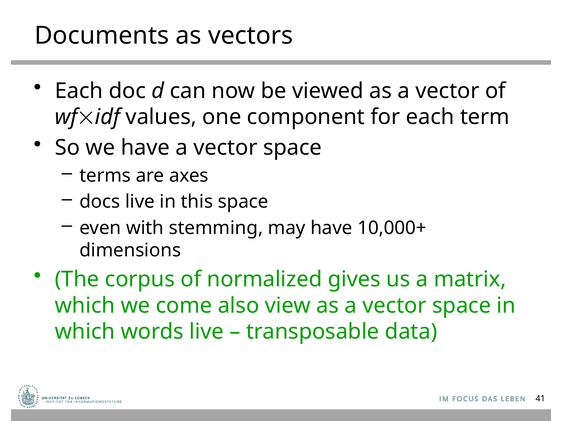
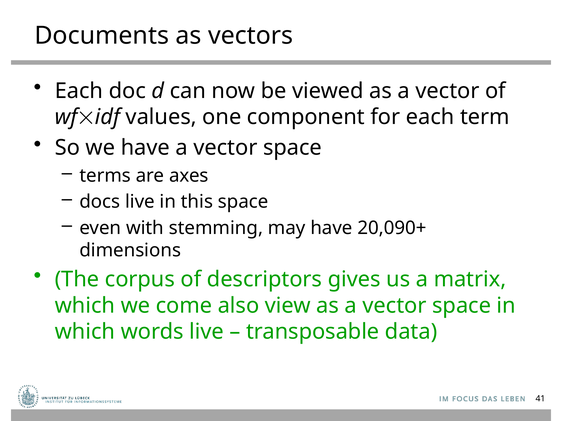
10,000+: 10,000+ -> 20,090+ (392, 228)
normalized: normalized -> descriptors (265, 280)
